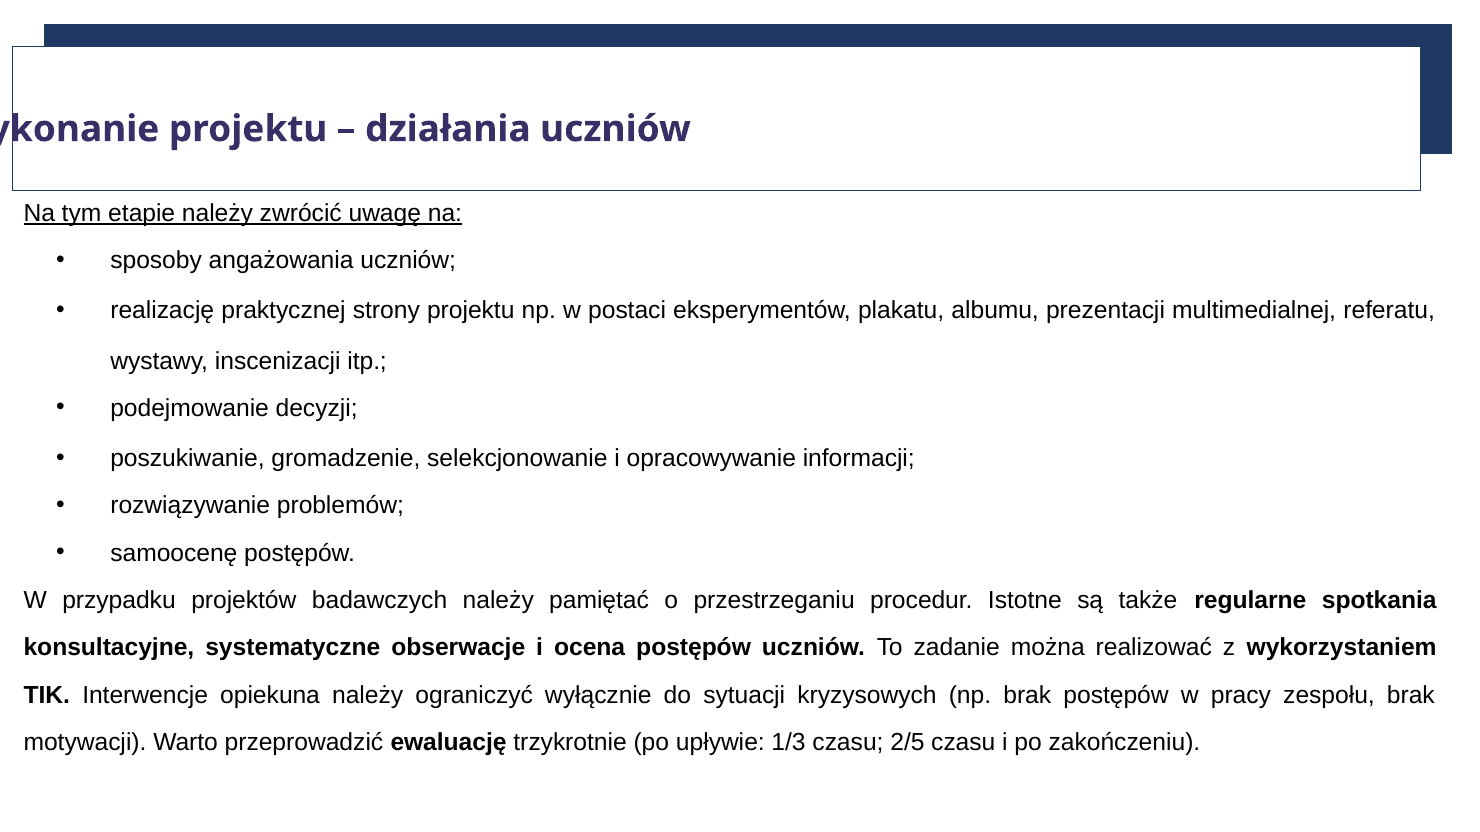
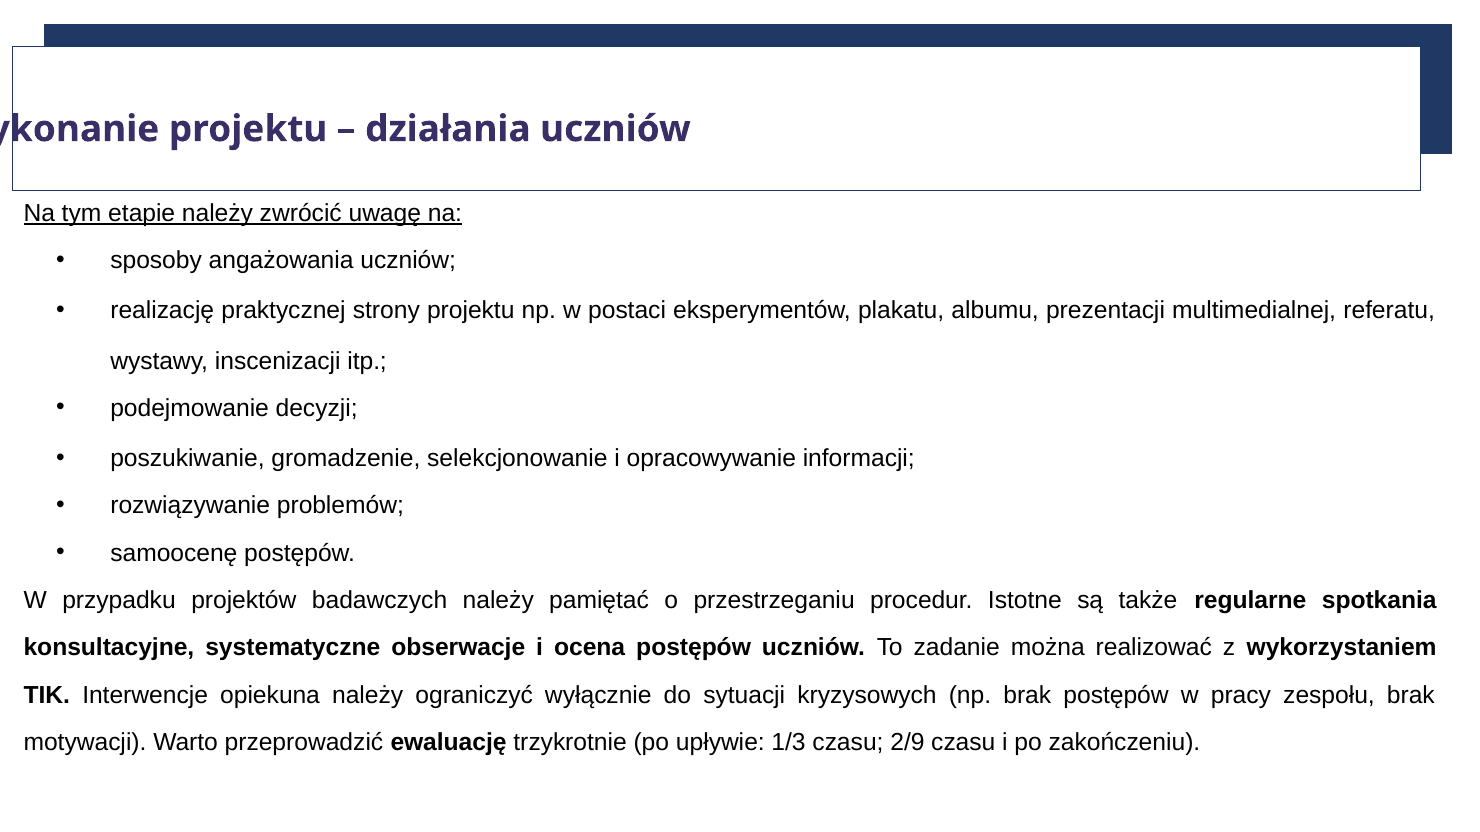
2/5: 2/5 -> 2/9 (907, 743)
